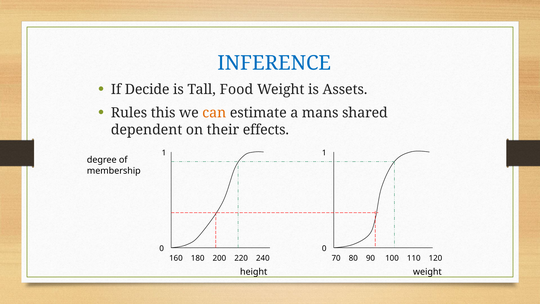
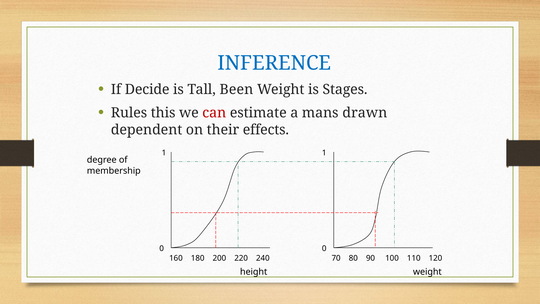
Food: Food -> Been (236, 90)
Assets: Assets -> Stages (345, 90)
can colour: orange -> red (214, 113)
shared: shared -> drawn (365, 113)
